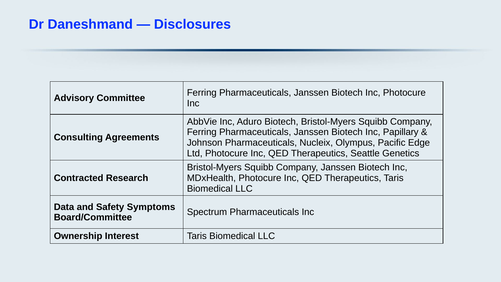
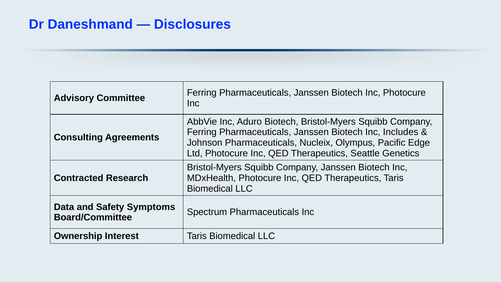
Papillary: Papillary -> Includes (401, 132)
